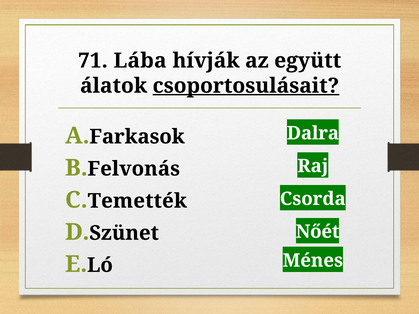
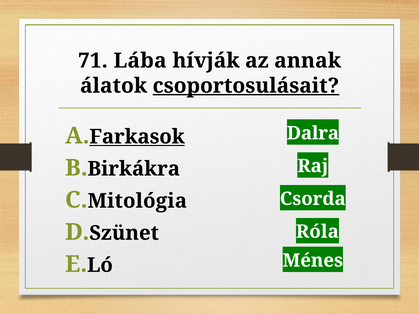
együtt: együtt -> annak (308, 61)
Farkasok underline: none -> present (137, 137)
Felvonás: Felvonás -> Birkákra (134, 169)
Temették: Temették -> Mitológia (137, 201)
Nőét: Nőét -> Róla (317, 232)
